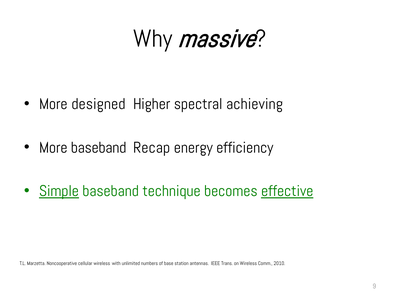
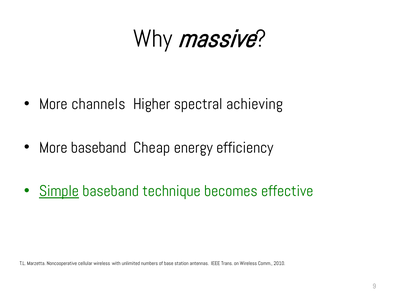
designed: designed -> channels (98, 104)
Recap: Recap -> Cheap (152, 148)
effective underline: present -> none (287, 191)
